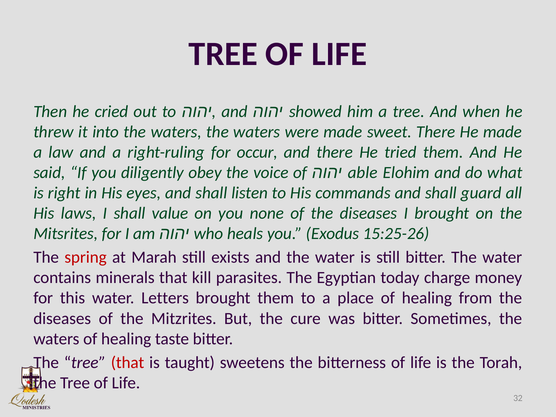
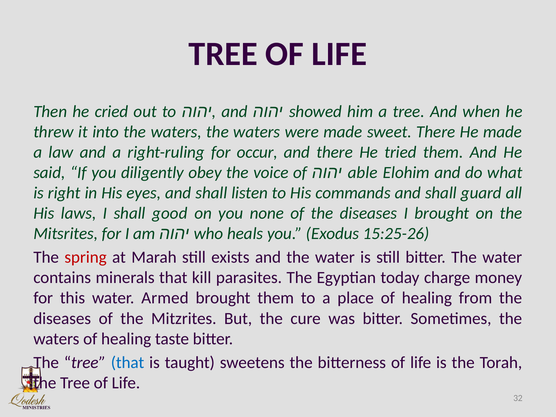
value: value -> good (170, 213)
Letters: Letters -> Armed (165, 298)
that colour: red -> blue (128, 363)
